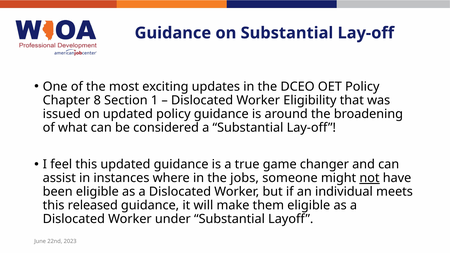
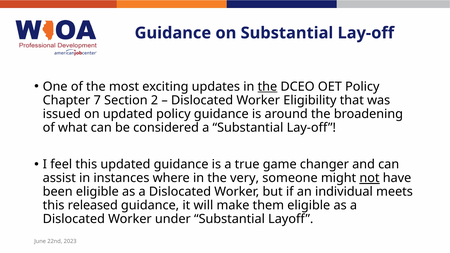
the underline: none -> present (267, 87)
8: 8 -> 7 (97, 100)
1: 1 -> 2 (155, 100)
jobs: jobs -> very (245, 178)
